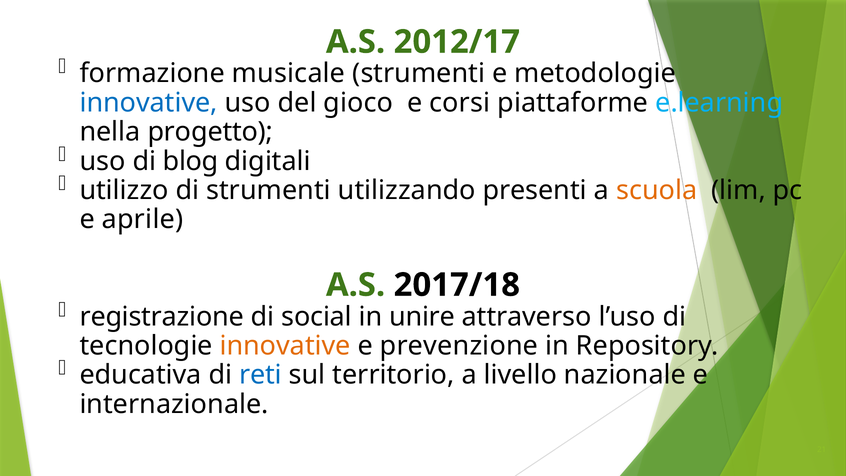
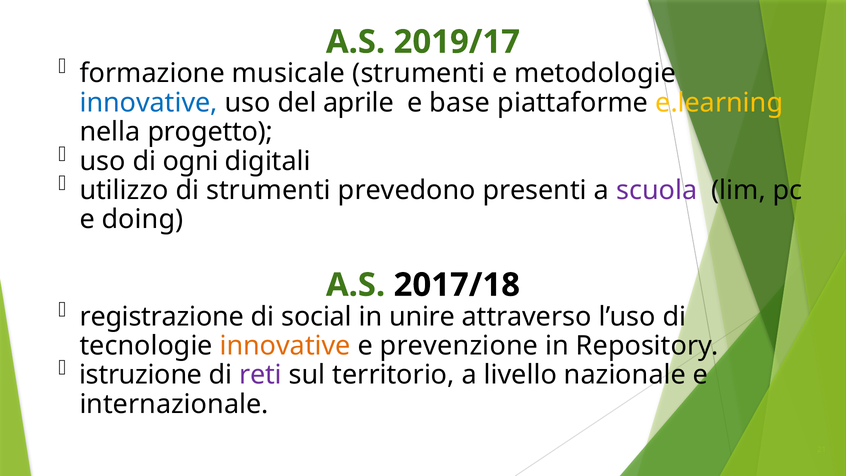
2012/17: 2012/17 -> 2019/17 (457, 42)
gioco: gioco -> aprile (358, 103)
corsi: corsi -> base (460, 103)
e.learning colour: light blue -> yellow (719, 103)
blog: blog -> ogni (191, 161)
utilizzando: utilizzando -> prevedono (407, 190)
scuola colour: orange -> purple (657, 190)
aprile: aprile -> doing (143, 219)
educativa: educativa -> istruzione (141, 375)
reti colour: blue -> purple (261, 375)
